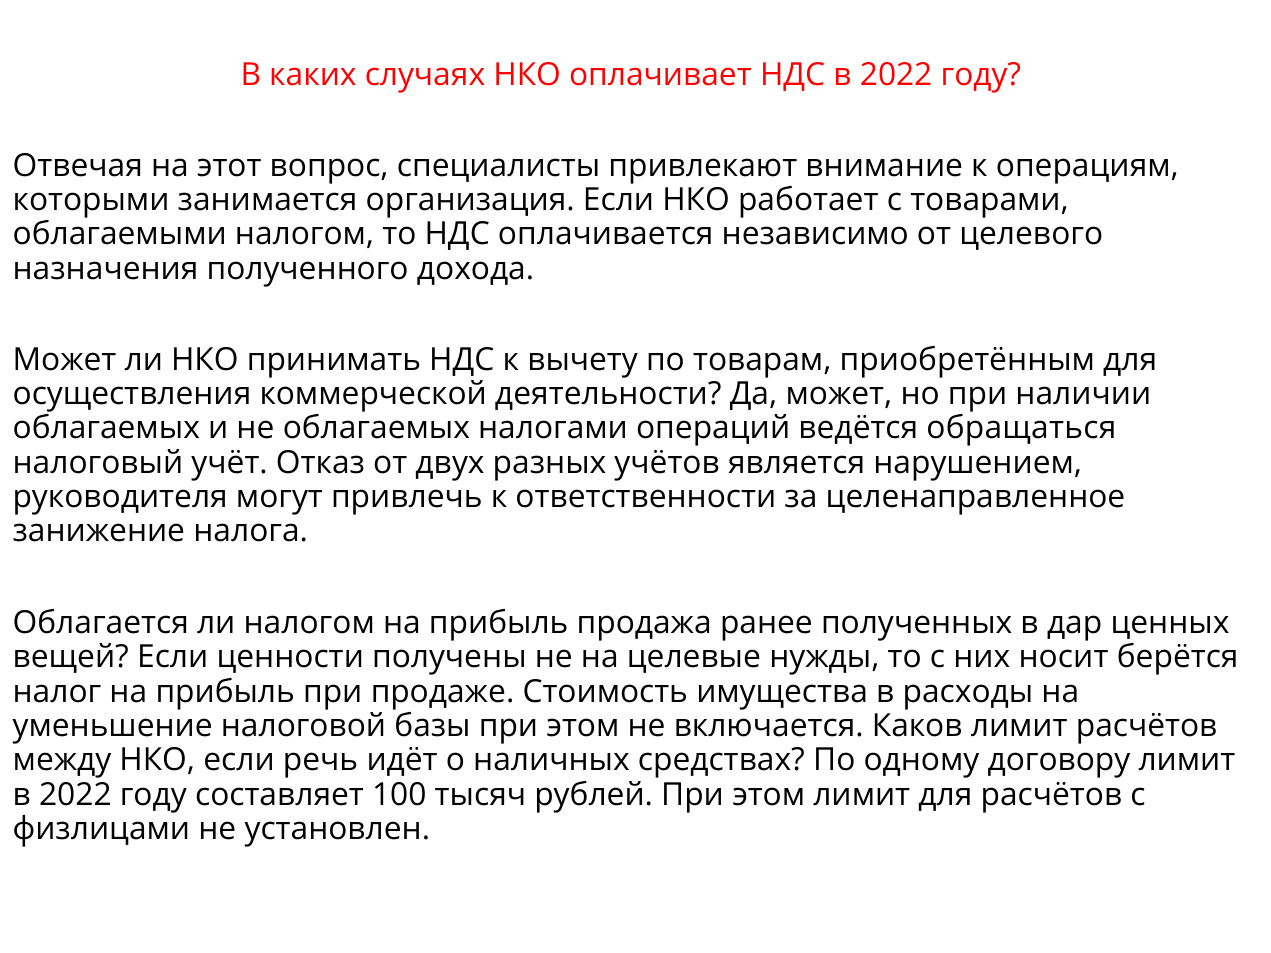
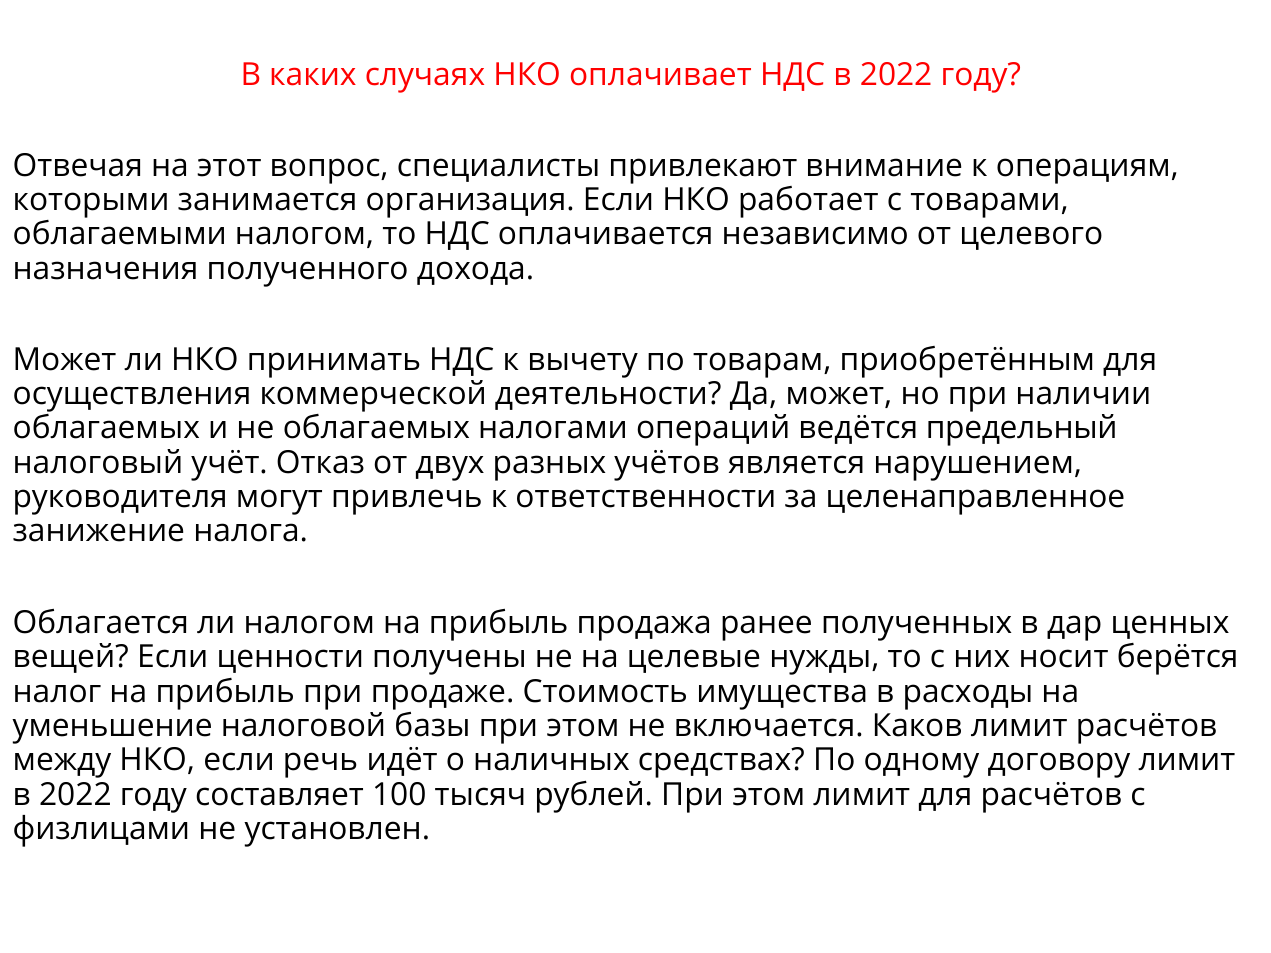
обращаться: обращаться -> предельный (1022, 428)
